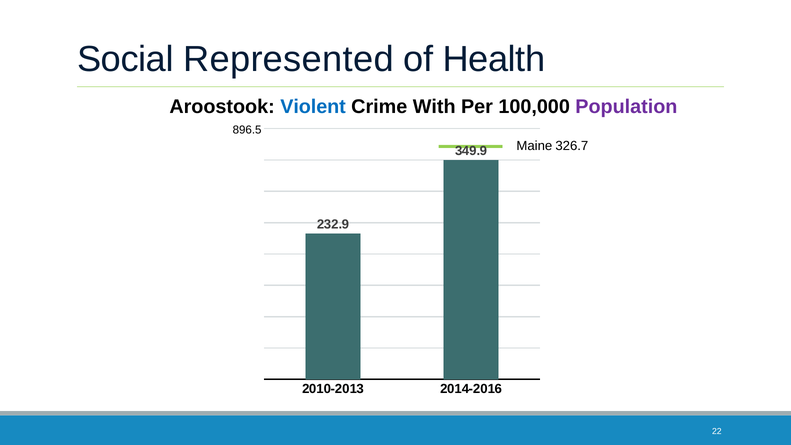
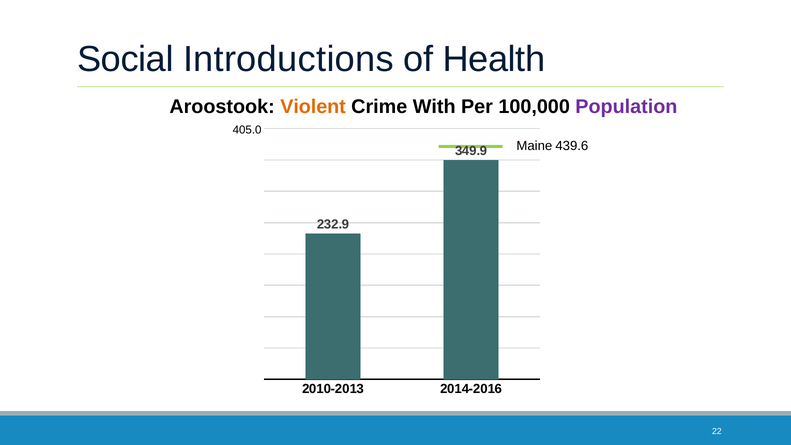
Represented: Represented -> Introductions (288, 59)
Violent colour: blue -> orange (313, 106)
896.5: 896.5 -> 405.0 (247, 130)
326.7: 326.7 -> 439.6 (572, 146)
